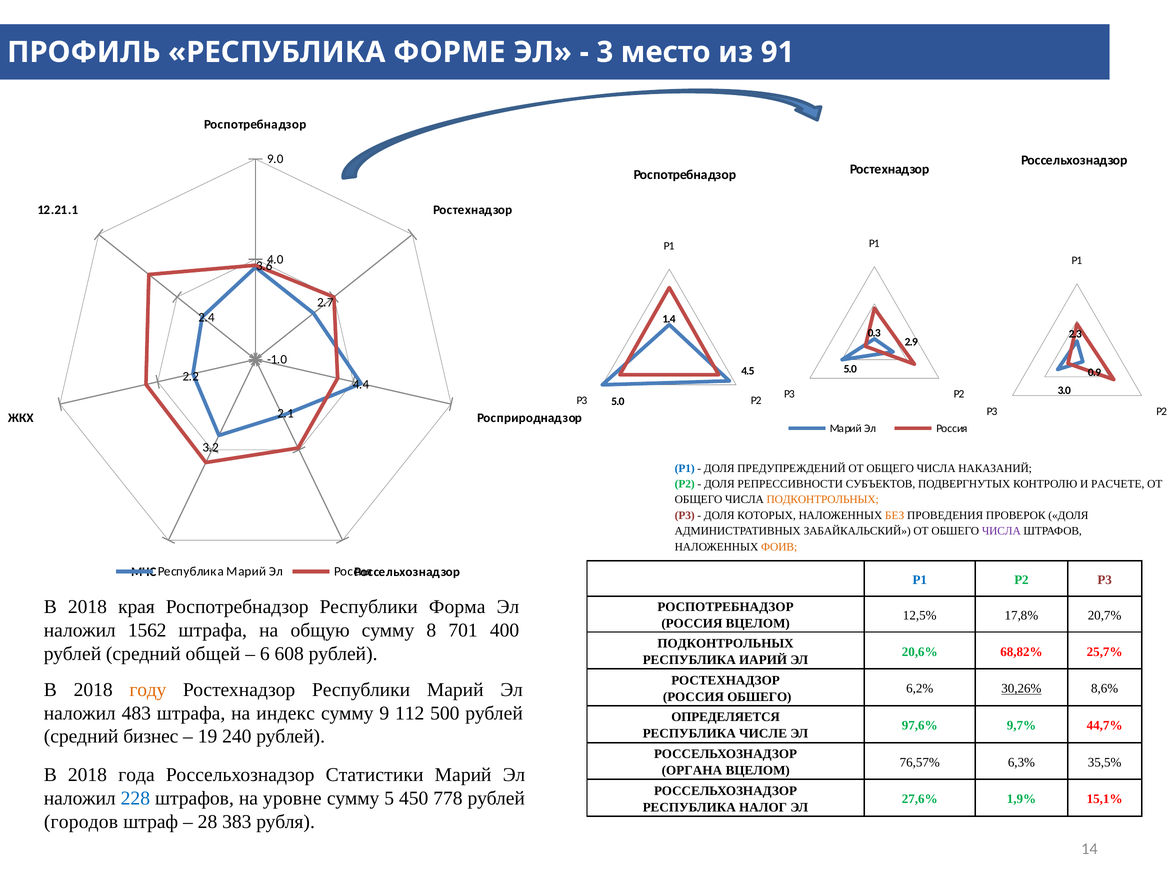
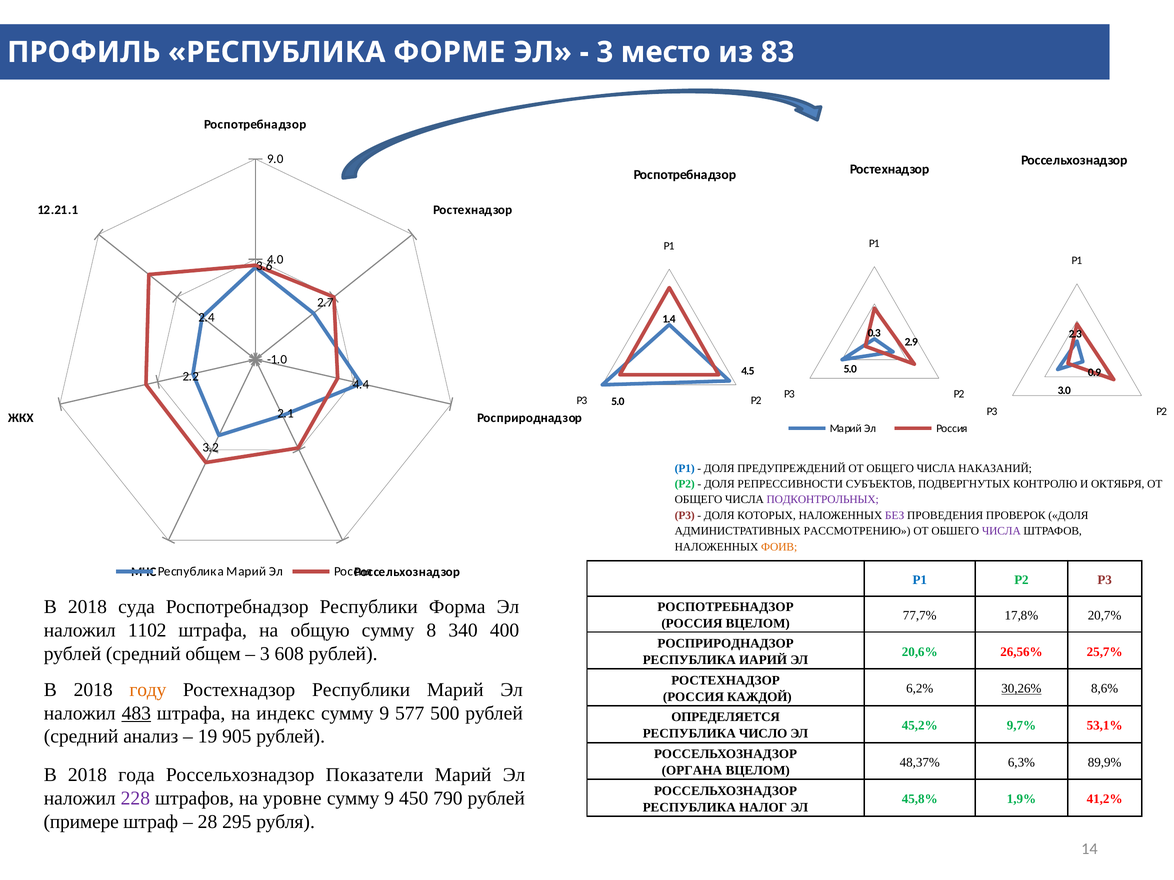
91: 91 -> 83 (778, 52)
РАСЧЕТЕ: РАСЧЕТЕ -> ОКТЯБРЯ (1118, 484)
ПОДКОНТРОЛЬНЫХ colour: orange -> purple (823, 500)
БЕЗ colour: orange -> purple (895, 516)
ЗАБАЙКАЛЬСКИЙ: ЗАБАЙКАЛЬСКИЙ -> РАССМОТРЕНИЮ (857, 531)
края: края -> суда (136, 607)
12,5%: 12,5% -> 77,7% (920, 616)
1562: 1562 -> 1102 (147, 630)
701: 701 -> 340 (463, 630)
ПОДКОНТРОЛЬНЫХ: ПОДКОНТРОЛЬНЫХ -> РОСПРИРОДНАДЗОР (726, 644)
общей: общей -> общем (213, 654)
6: 6 -> 3 (265, 654)
68,82%: 68,82% -> 26,56% (1021, 652)
РОССИЯ ОБШЕГО: ОБШЕГО -> КАЖДОЙ (759, 697)
483 underline: none -> present (136, 713)
112: 112 -> 577 (410, 713)
97,6%: 97,6% -> 45,2% (920, 726)
44,7%: 44,7% -> 53,1% (1105, 726)
бизнес: бизнес -> анализ (151, 737)
240: 240 -> 905 (237, 737)
ЧИСЛЕ: ЧИСЛЕ -> ЧИСЛО (763, 734)
76,57%: 76,57% -> 48,37% (920, 763)
35,5%: 35,5% -> 89,9% (1105, 763)
Статистики: Статистики -> Показатели (375, 775)
228 colour: blue -> purple (135, 799)
5: 5 -> 9 (389, 799)
778: 778 -> 790 (448, 799)
27,6%: 27,6% -> 45,8% (920, 800)
15,1%: 15,1% -> 41,2% (1105, 800)
городов: городов -> примере (81, 822)
383: 383 -> 295 (237, 822)
